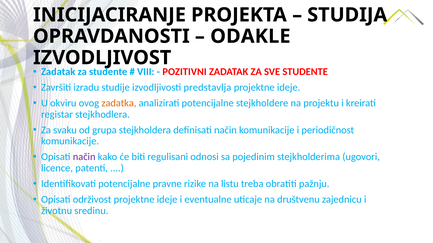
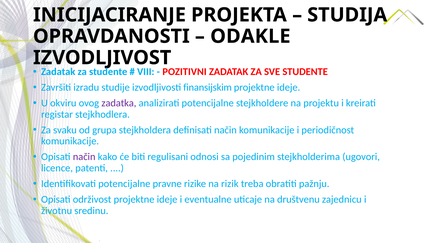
predstavlja: predstavlja -> finansijskim (208, 88)
zadatka colour: orange -> purple (119, 103)
listu: listu -> rizik (230, 184)
